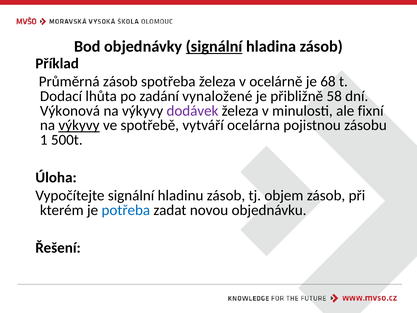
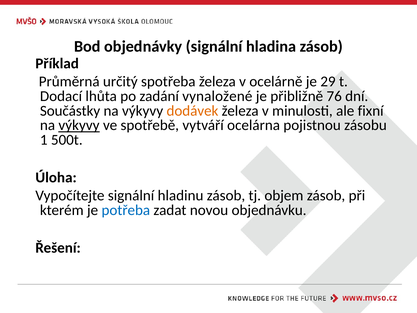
signální underline: present -> none (214, 46)
Průměrná zásob: zásob -> určitý (120, 81)
68: 68 -> 29 (328, 81)
58: 58 -> 76 (334, 96)
Výkonová: Výkonová -> Součástky (70, 111)
dodávek colour: purple -> orange (192, 111)
